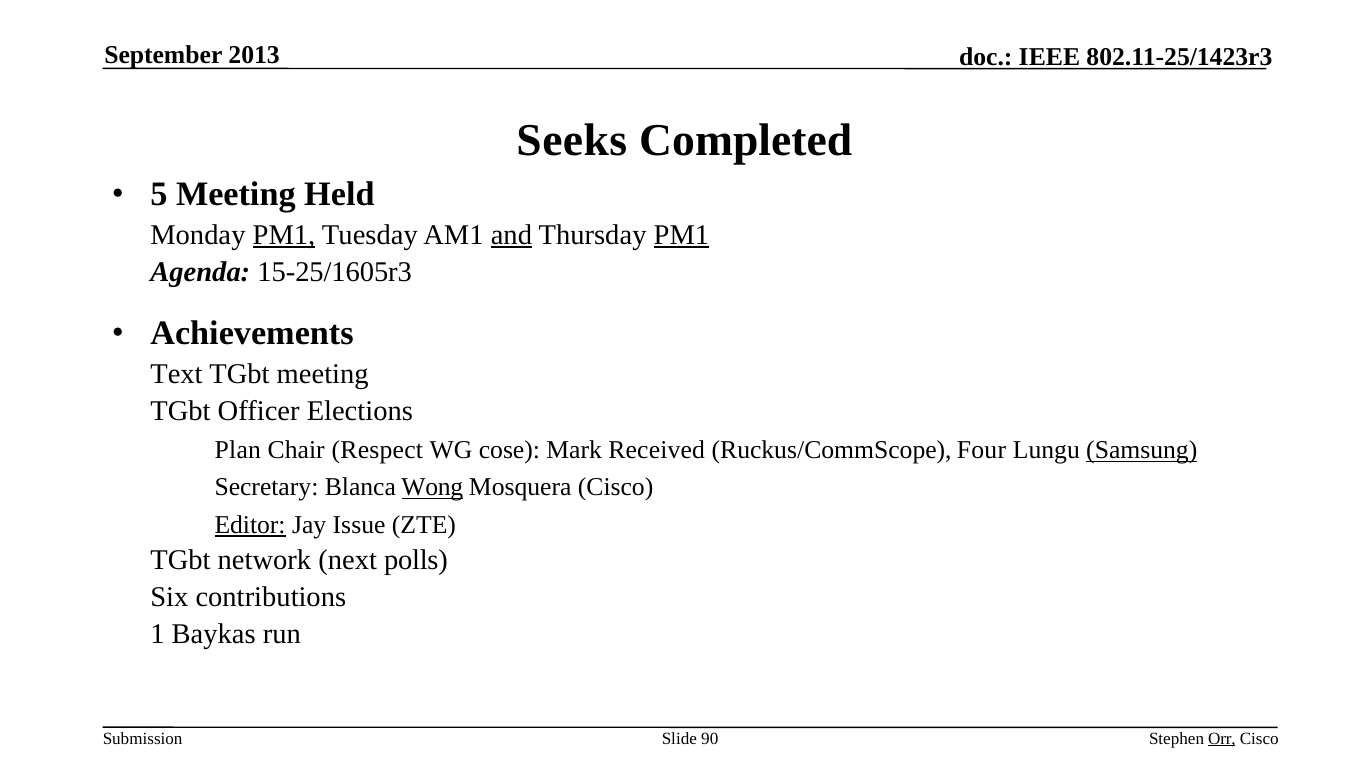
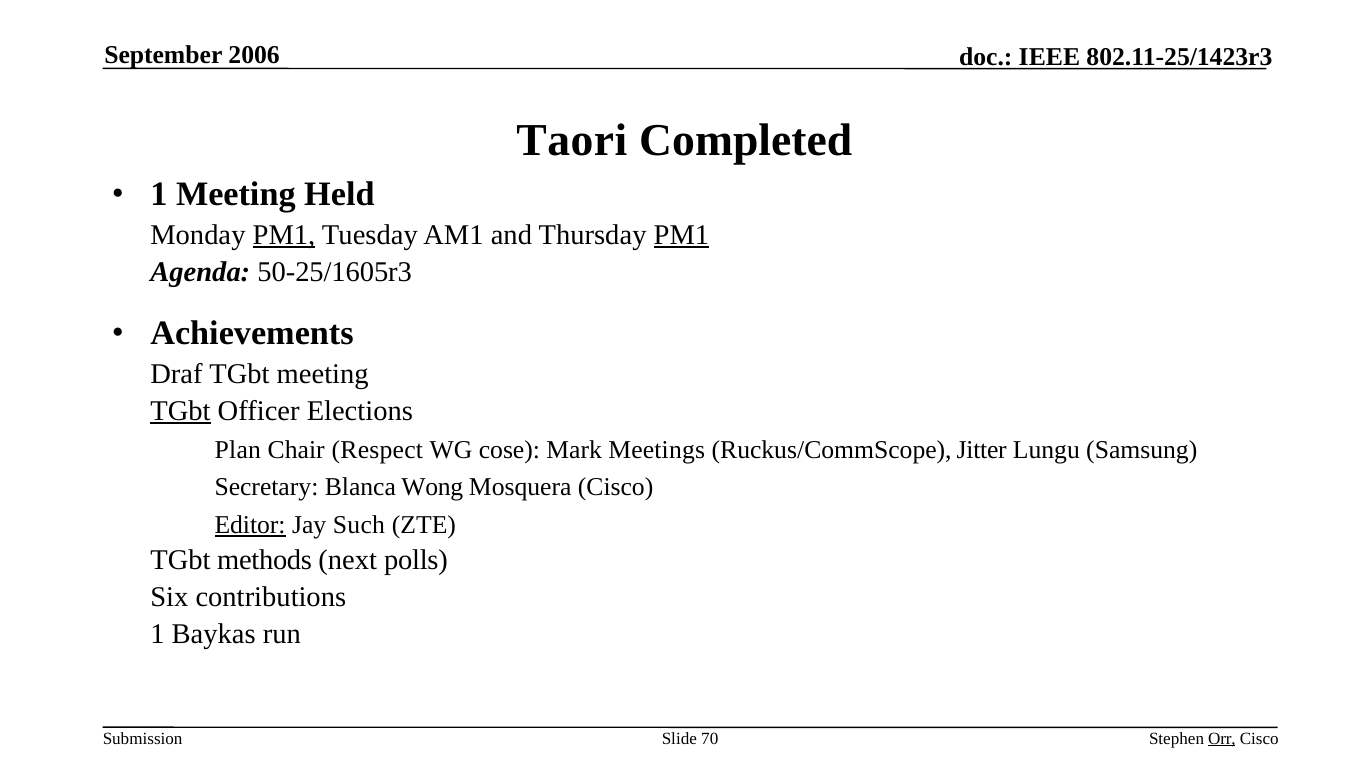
2013: 2013 -> 2006 (254, 55)
Seeks: Seeks -> Taori (572, 140)
5: 5 -> 1 (159, 195)
and underline: present -> none (511, 235)
15-25/1605r3: 15-25/1605r3 -> 50-25/1605r3 (335, 272)
Text: Text -> Draf (176, 374)
TGbt underline: none -> present (180, 411)
Received: Received -> Meetings (657, 450)
Four: Four -> Jitter (982, 450)
Samsung underline: present -> none (1142, 450)
Wong underline: present -> none (432, 488)
Issue: Issue -> Such (359, 525)
network: network -> methods (265, 560)
90: 90 -> 70 (710, 739)
